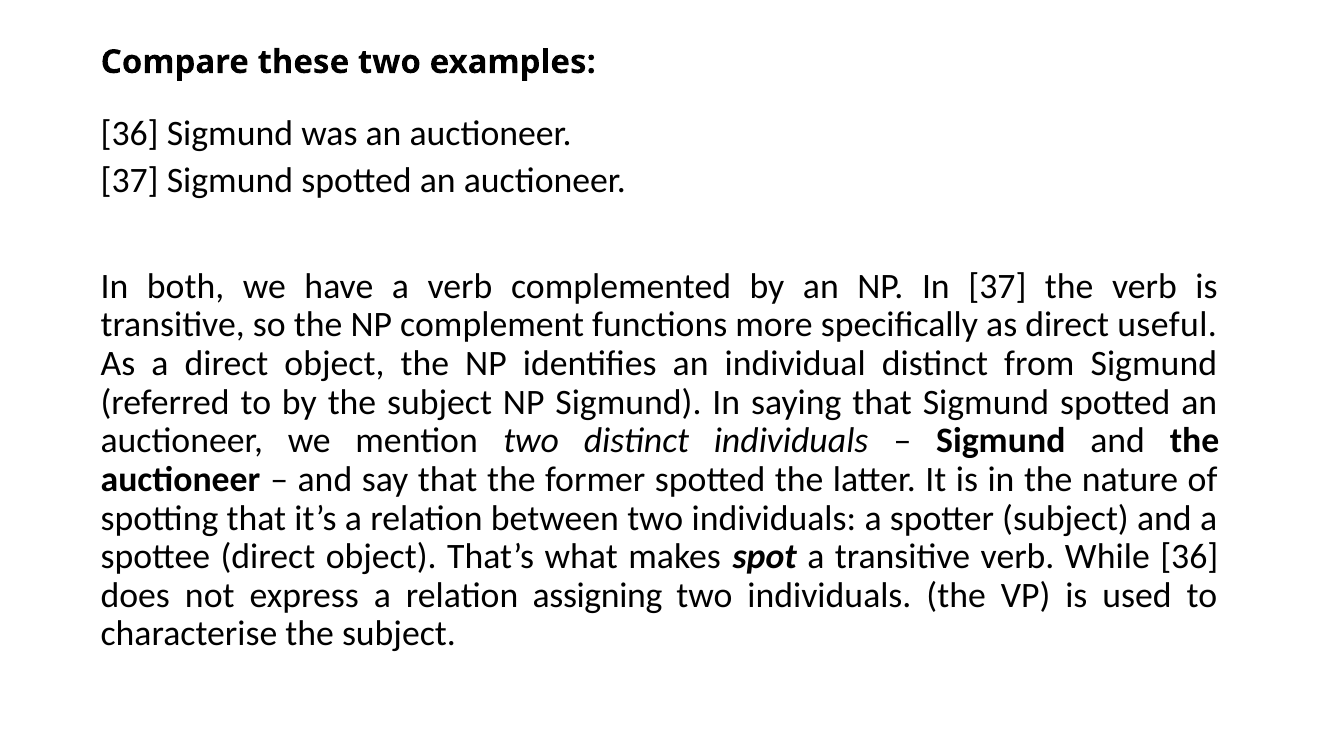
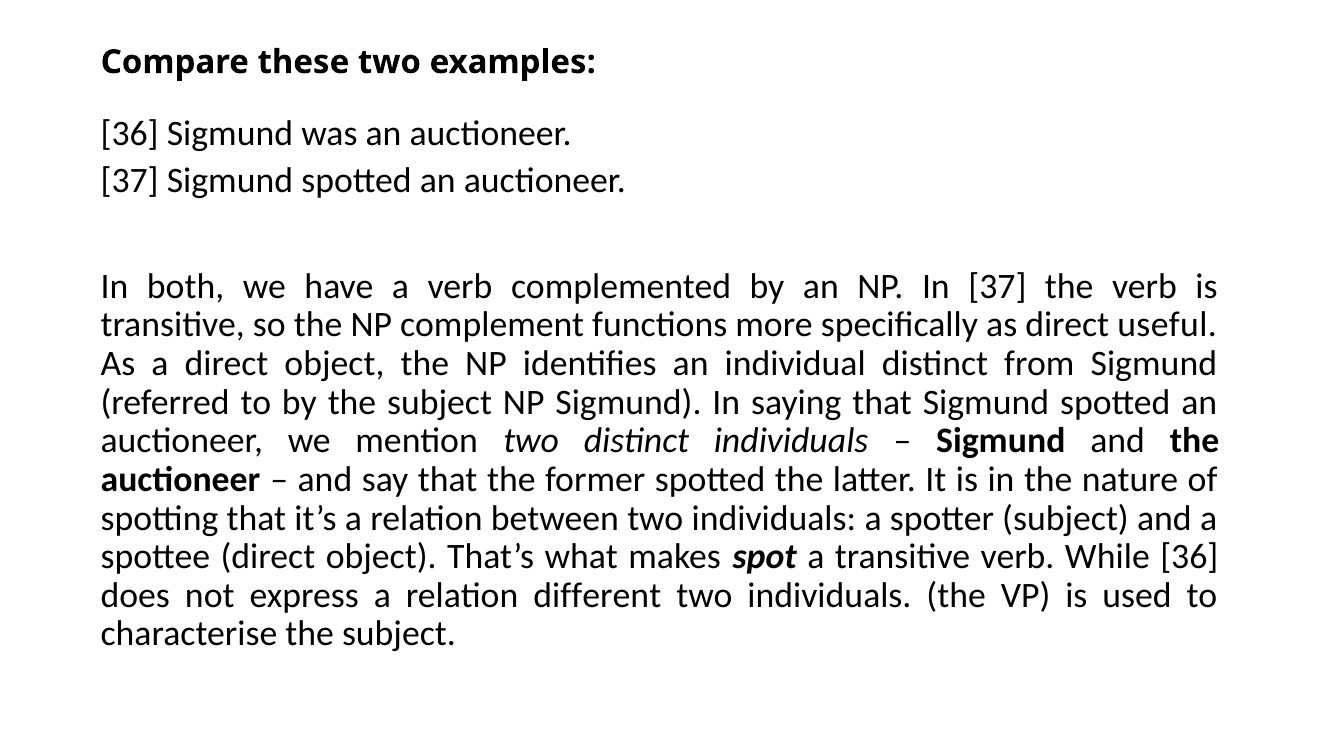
assigning: assigning -> different (597, 595)
